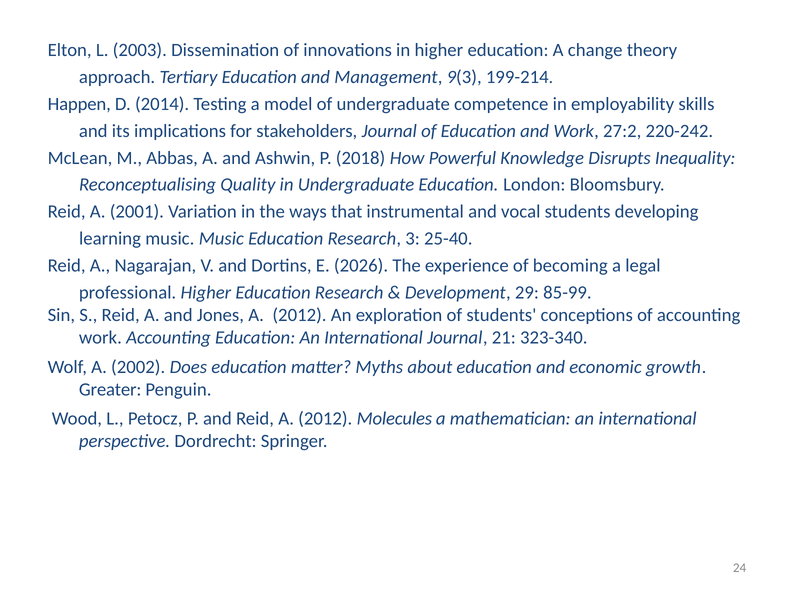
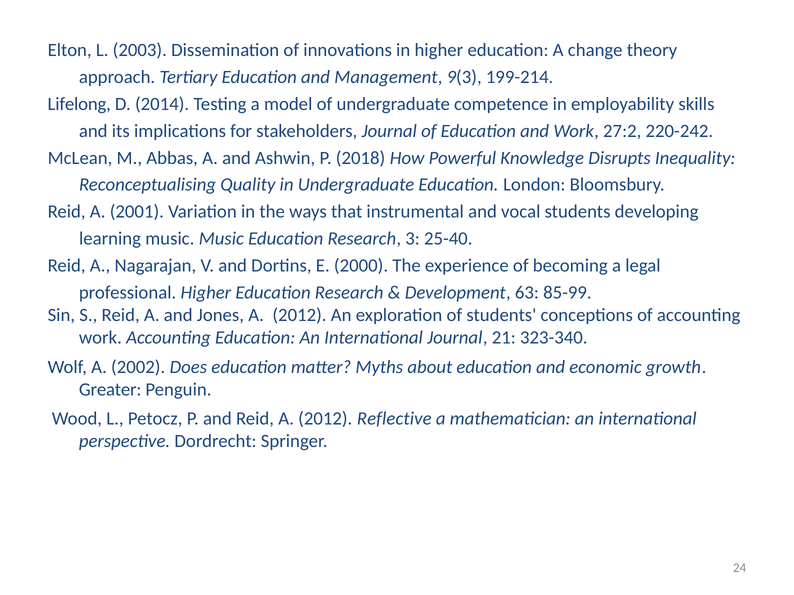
Happen: Happen -> Lifelong (79, 104)
2026: 2026 -> 2000 (361, 266)
29: 29 -> 63 (527, 293)
Molecules: Molecules -> Reflective (394, 419)
